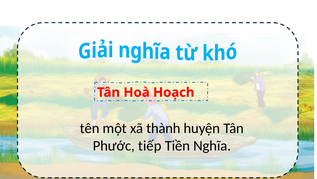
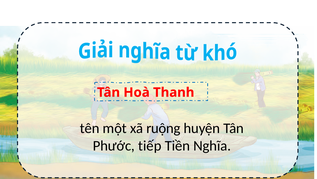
Hoạch: Hoạch -> Thanh (174, 92)
thành: thành -> ruộng (163, 128)
